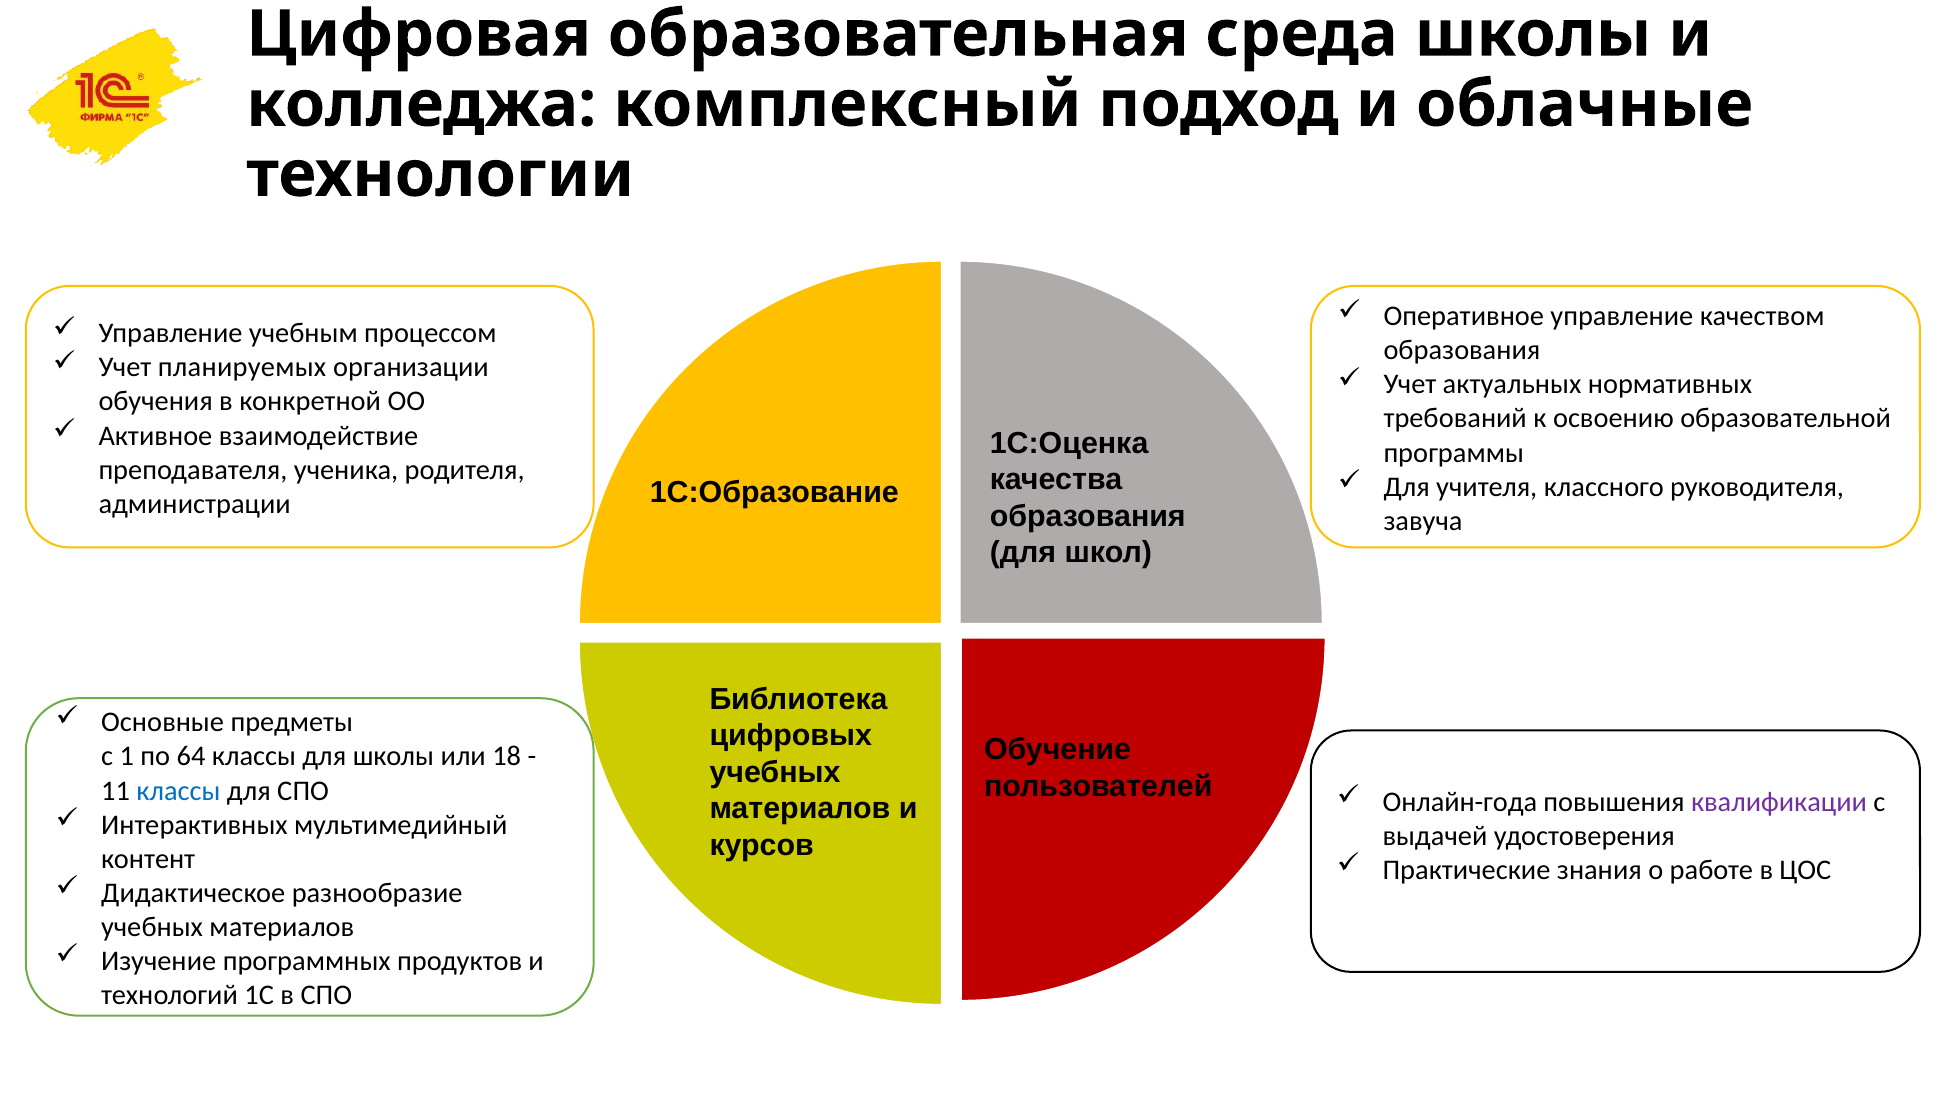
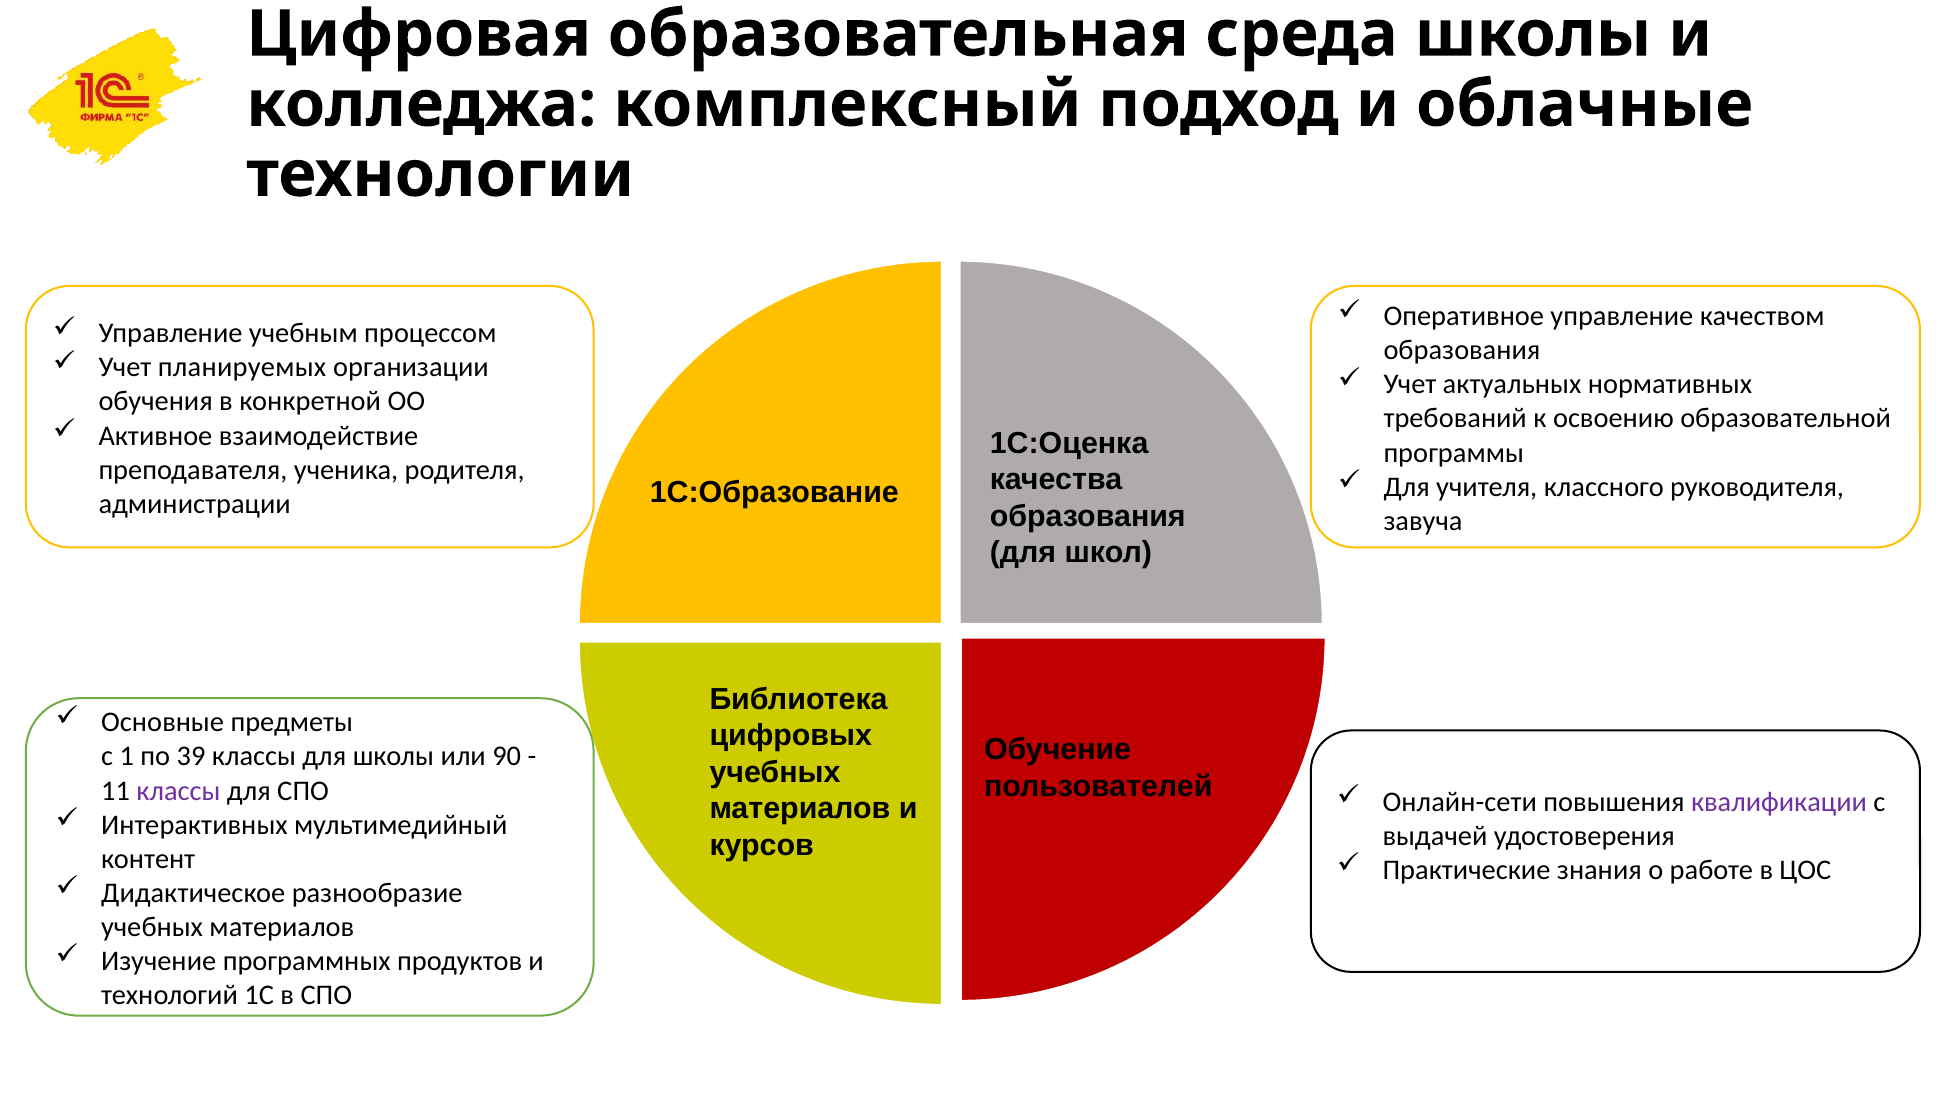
64: 64 -> 39 (191, 756)
18: 18 -> 90 (507, 756)
классы colour: blue -> purple (179, 790)
Онлайн-года: Онлайн-года -> Онлайн-сети (1460, 802)
